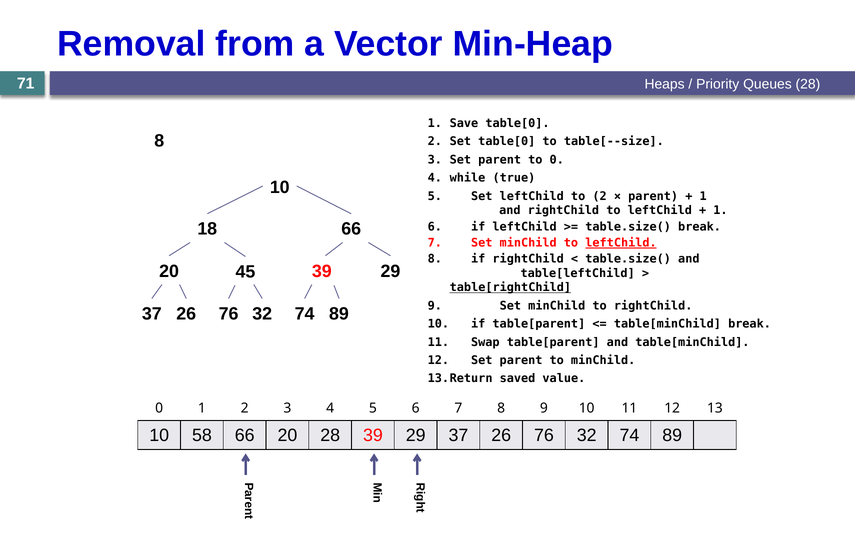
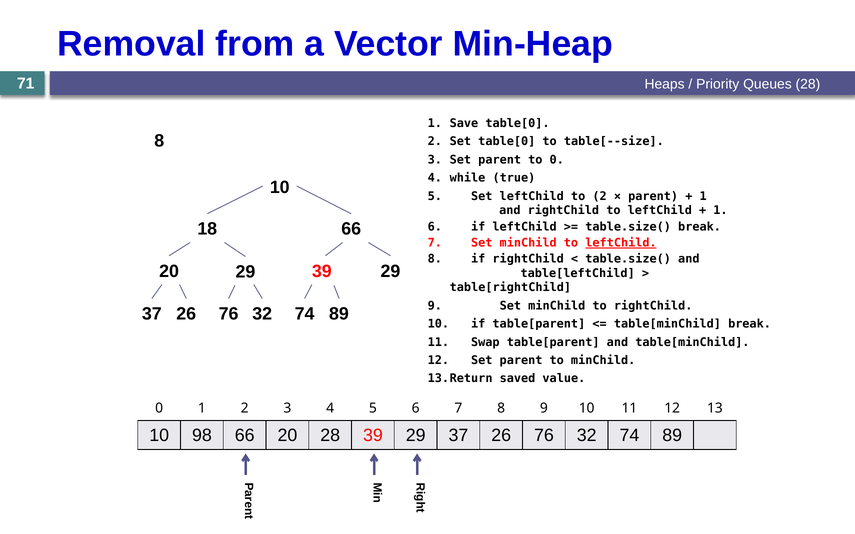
20 45: 45 -> 29 (245, 272)
table[rightChild underline: present -> none (510, 288)
58: 58 -> 98 (202, 436)
